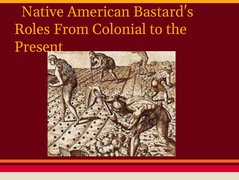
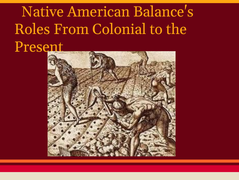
Bastard's: Bastard's -> Balance's (163, 12)
